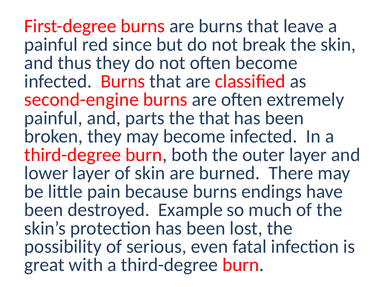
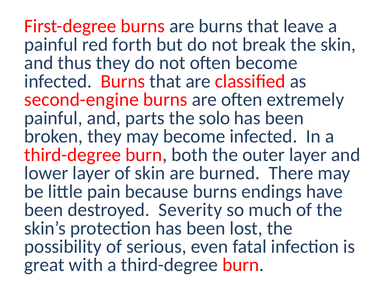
since: since -> forth (132, 44)
the that: that -> solo (214, 118)
Example: Example -> Severity (190, 209)
